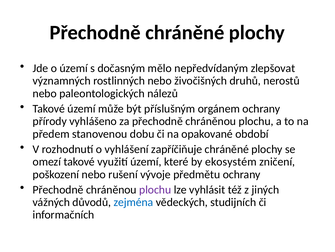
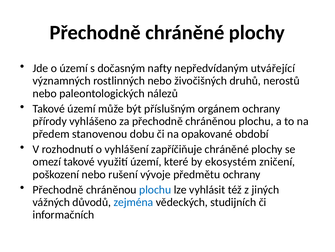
mělo: mělo -> nafty (160, 68)
zlepšovat: zlepšovat -> utvářející (273, 68)
plochu colour: purple -> blue (155, 189)
